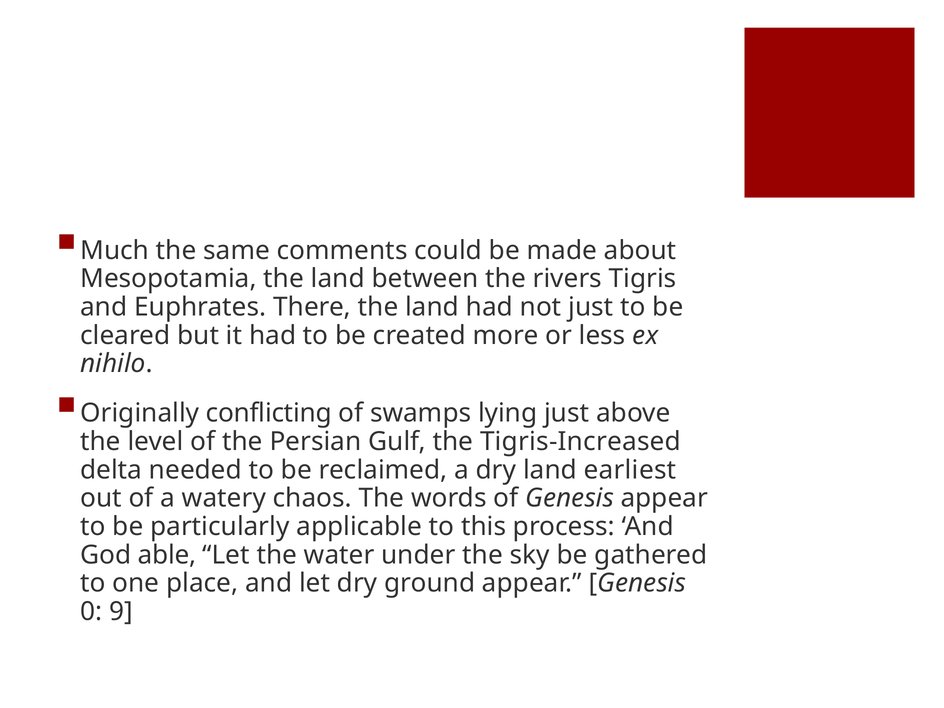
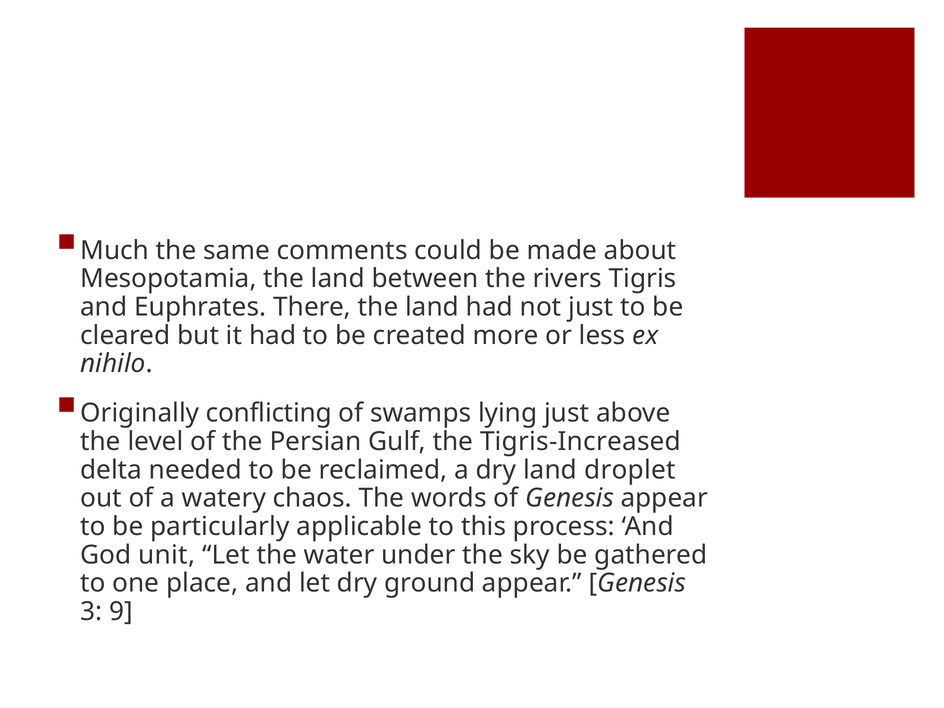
earliest: earliest -> droplet (630, 470)
able: able -> unit (167, 555)
0: 0 -> 3 (91, 611)
